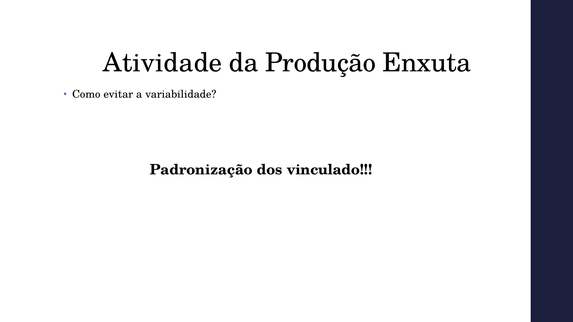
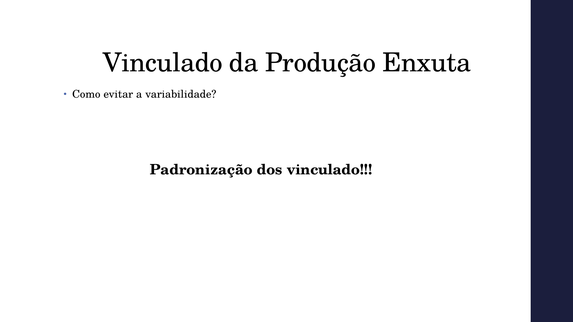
Atividade: Atividade -> Vinculado (163, 63)
